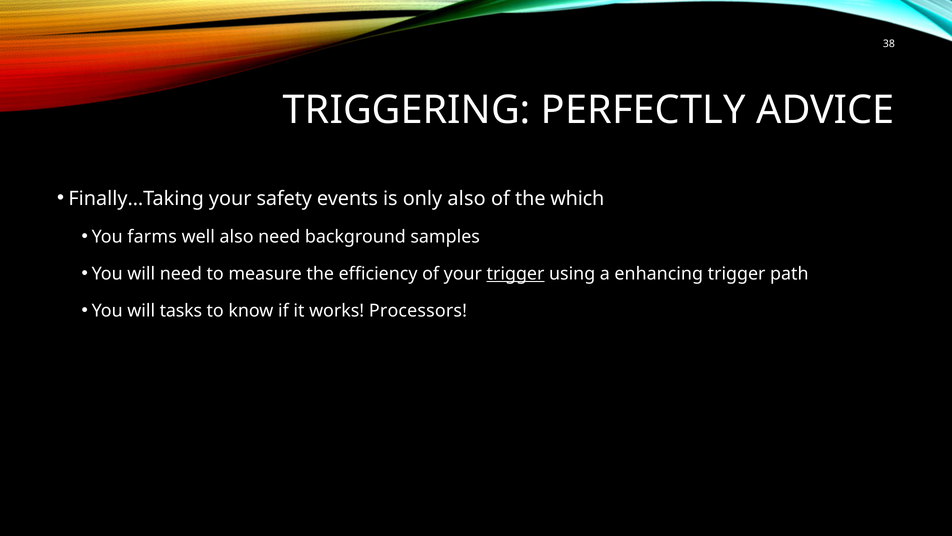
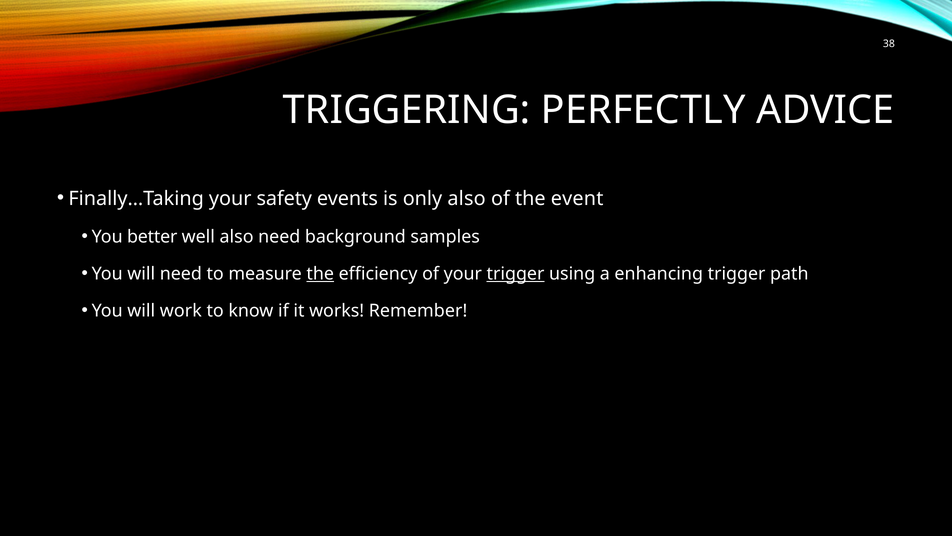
which: which -> event (577, 198)
farms: farms -> better (152, 236)
the underline: none -> present (320, 274)
tasks: tasks -> work (181, 311)
Processors: Processors -> Remember (418, 311)
